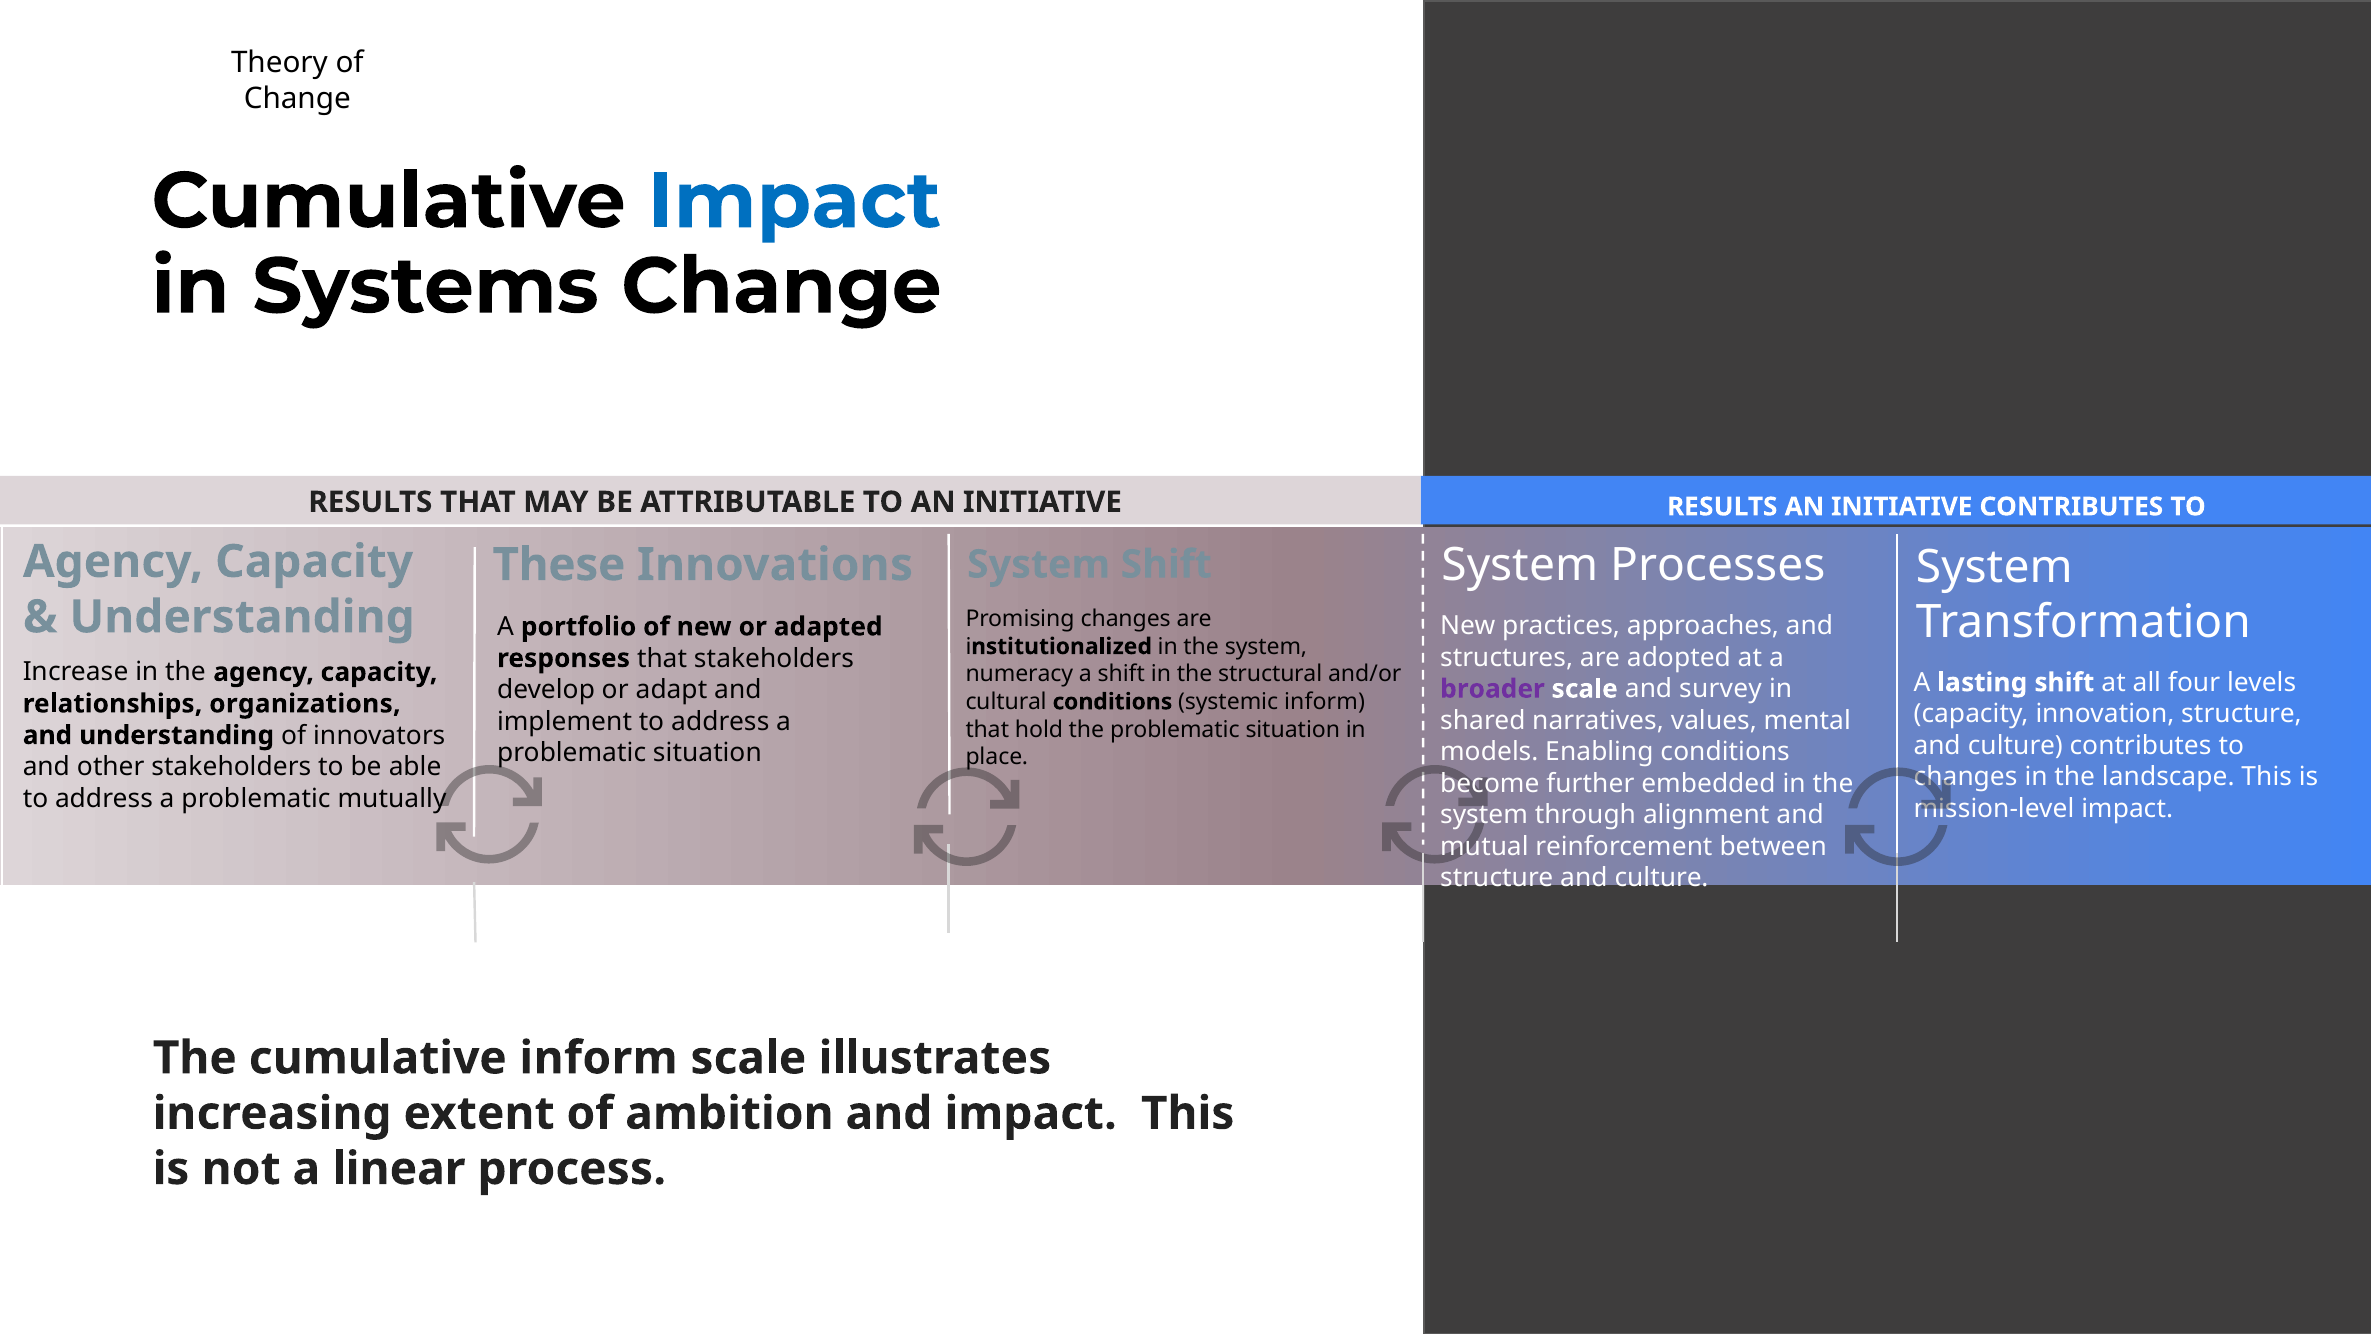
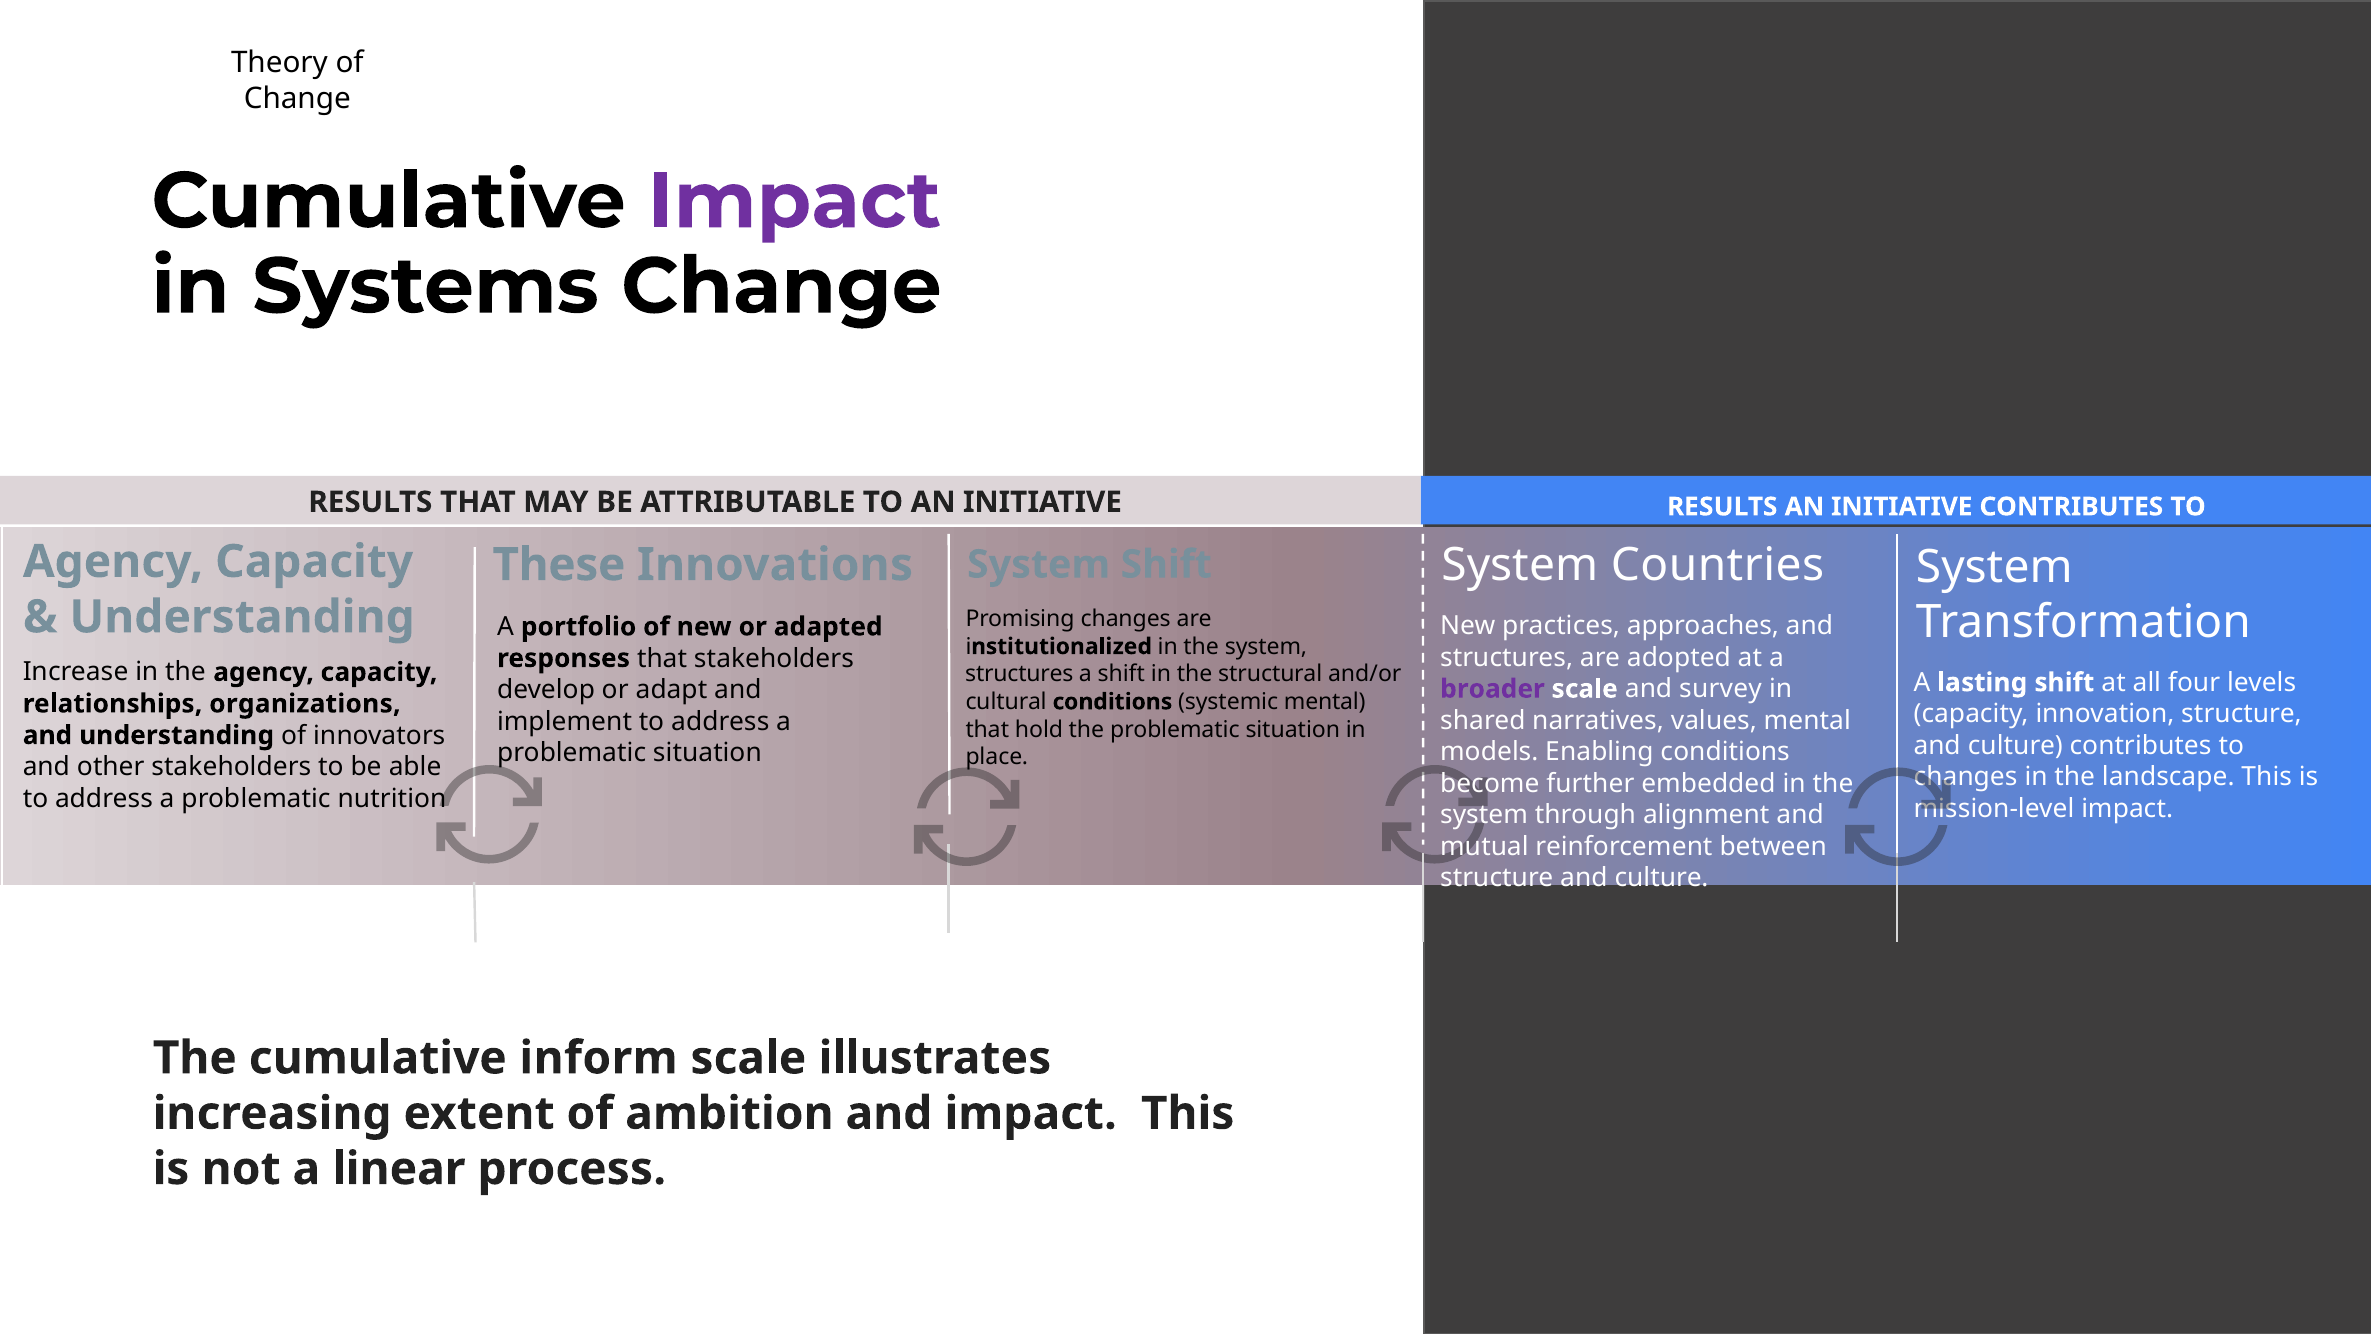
Impact colour: blue -> purple (794, 201)
Processes: Processes -> Countries (1718, 565)
numeracy: numeracy -> structures (1019, 674)
systemic inform: inform -> mental (1325, 702)
mutually: mutually -> nutrition (392, 798)
